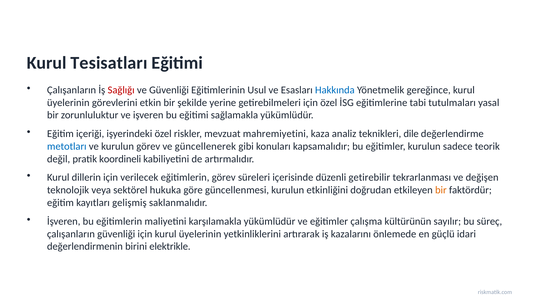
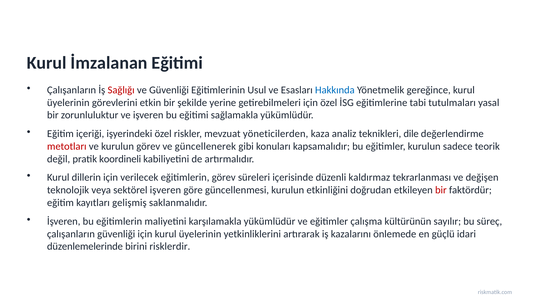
Tesisatları: Tesisatları -> İmzalanan (109, 63)
mahremiyetini: mahremiyetini -> yöneticilerden (276, 134)
metotları colour: blue -> red (67, 146)
getirebilir: getirebilir -> kaldırmaz (369, 178)
sektörel hukuka: hukuka -> işveren (165, 190)
bir colour: orange -> red (441, 190)
değerlendirmenin: değerlendirmenin -> düzenlemelerinde (85, 247)
elektrikle: elektrikle -> risklerdir (170, 247)
